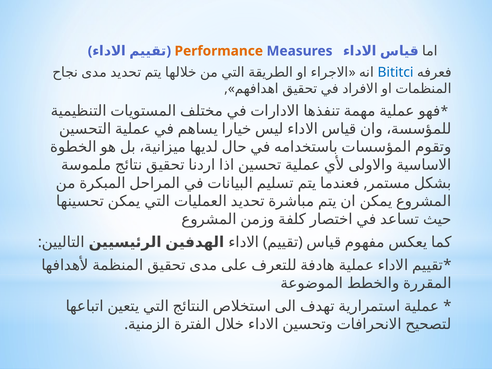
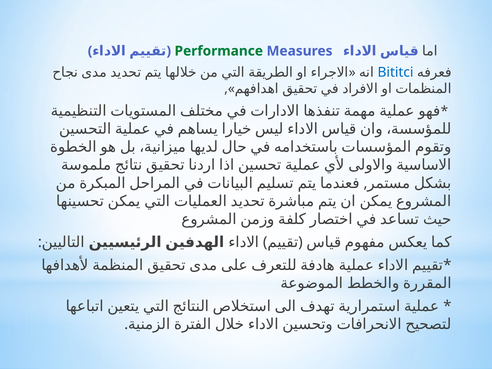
Performance colour: orange -> green (219, 51)
